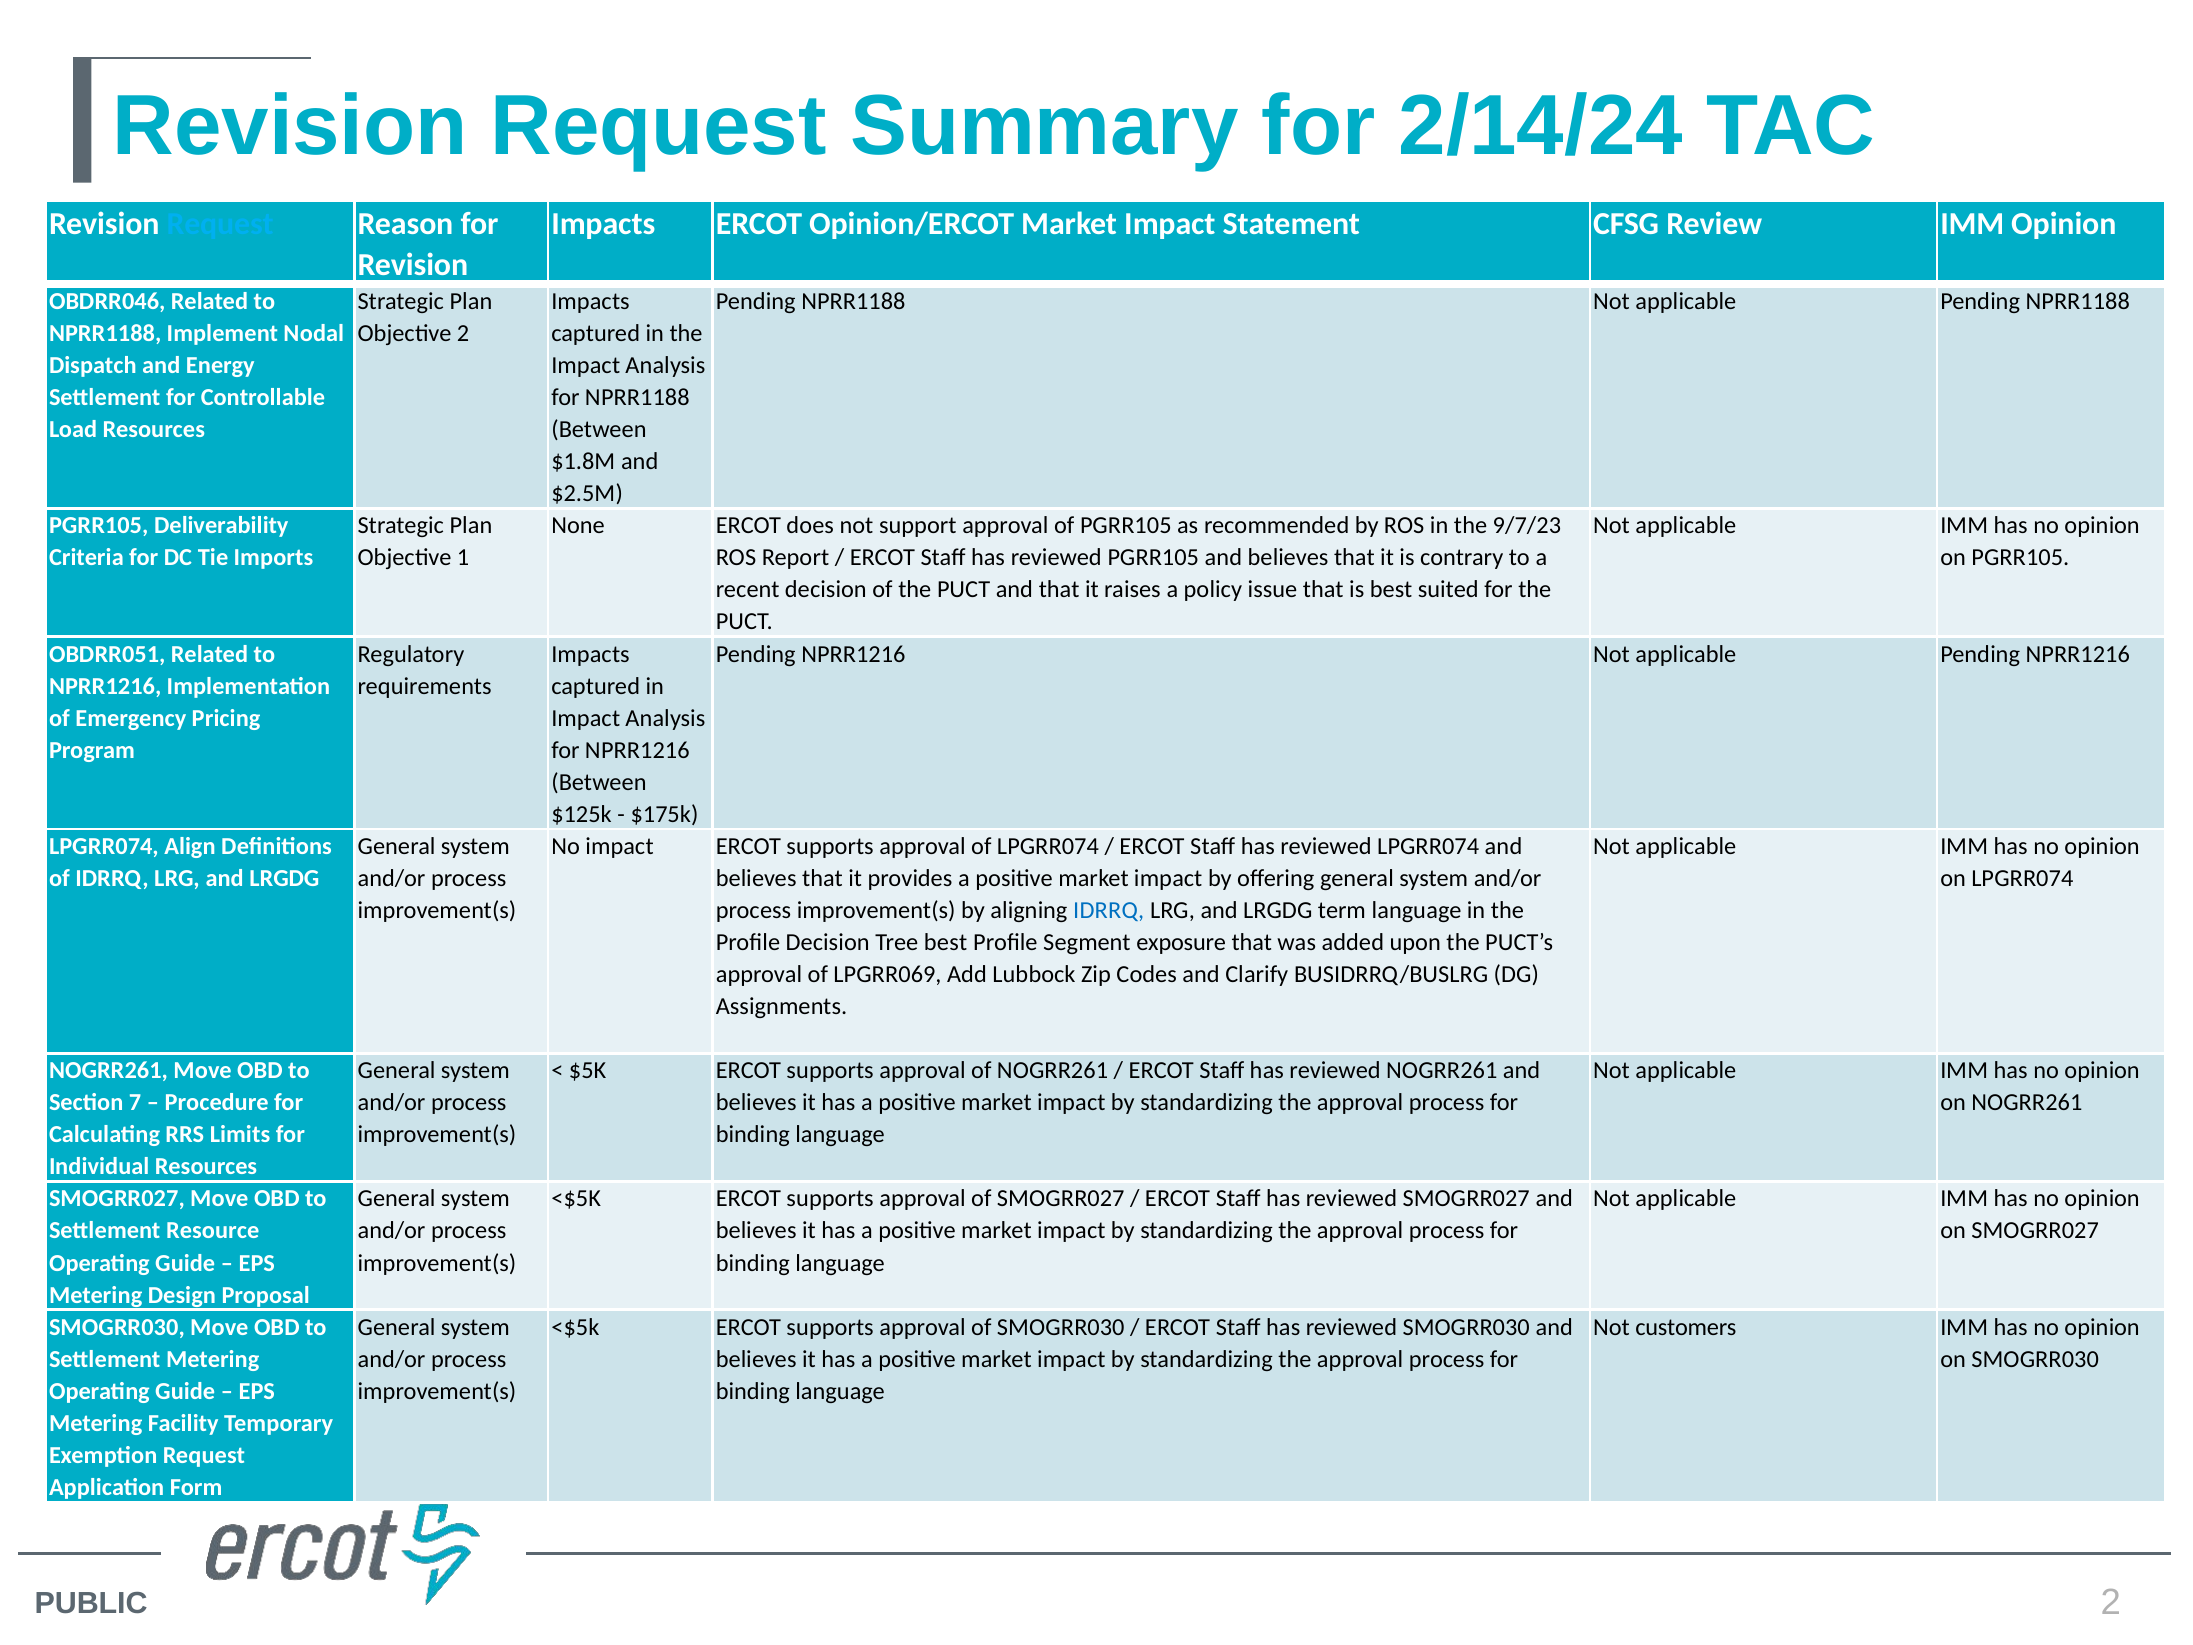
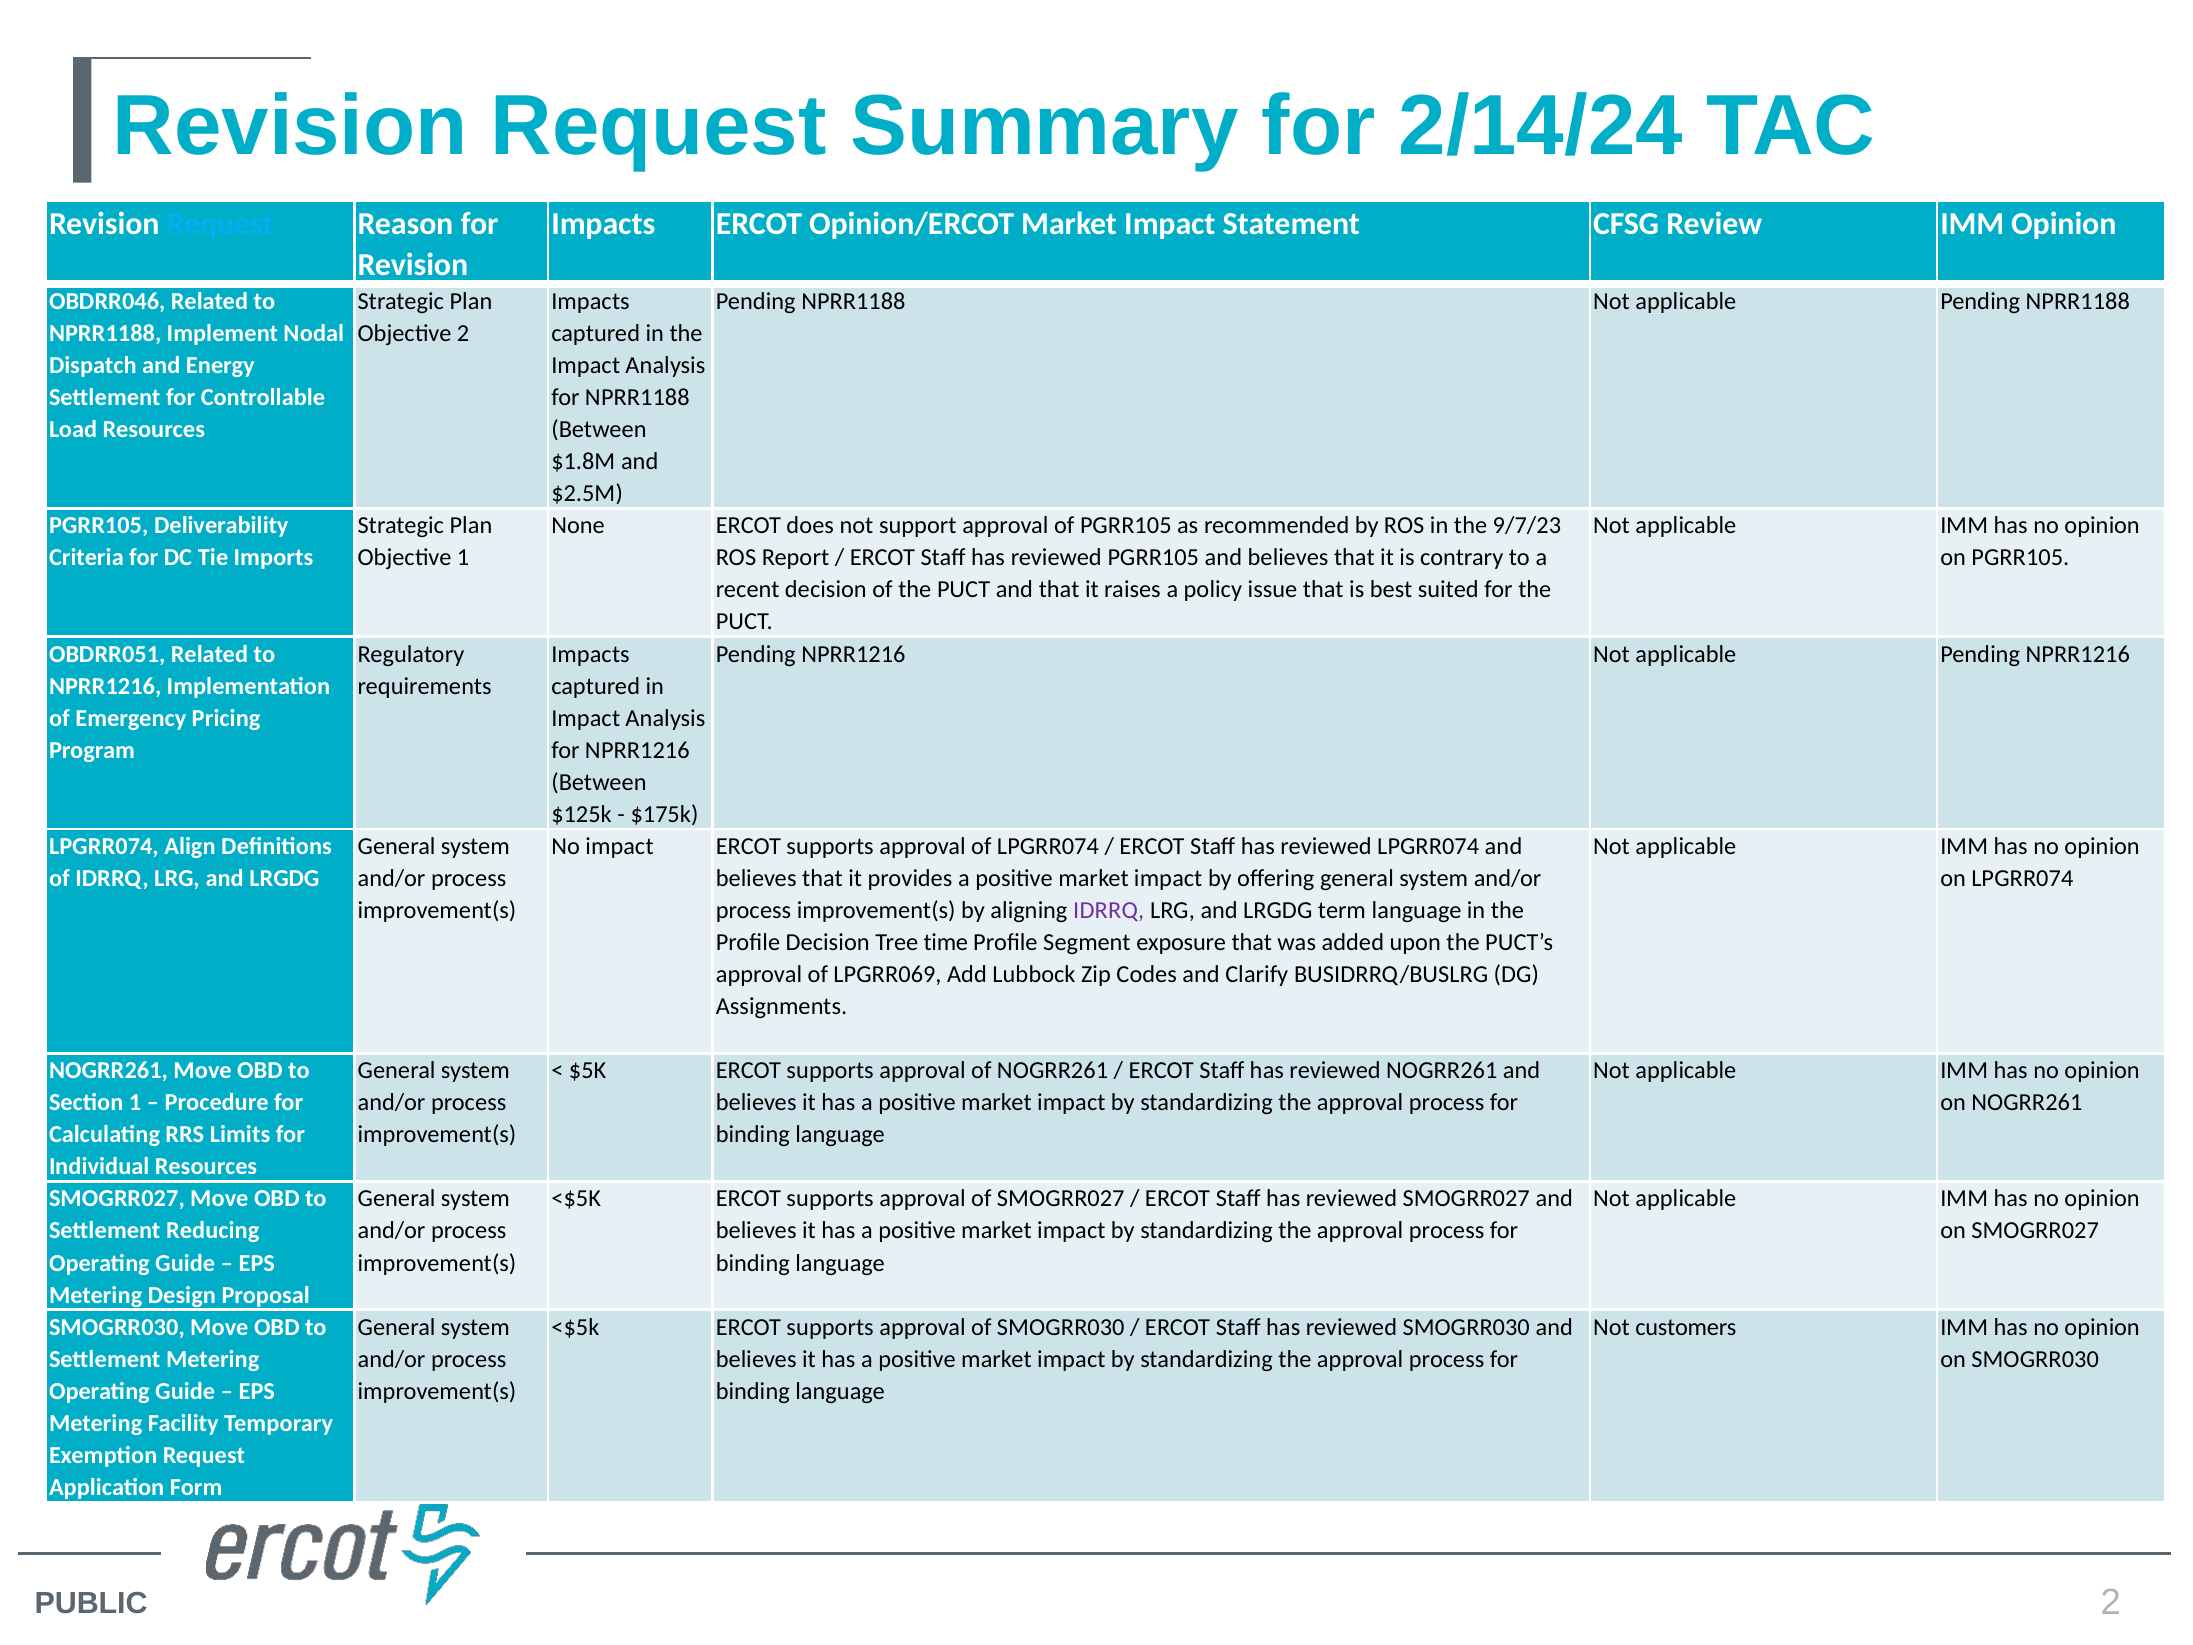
IDRRQ colour: blue -> purple (1109, 910)
Tree best: best -> time (946, 942)
Section 7: 7 -> 1 (135, 1103)
Resource: Resource -> Reducing (213, 1231)
